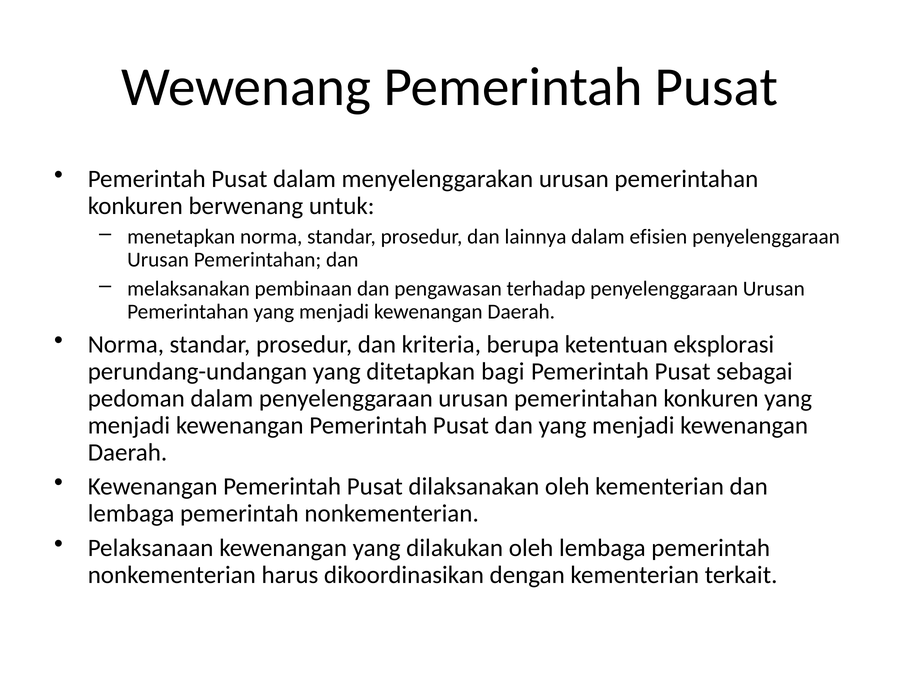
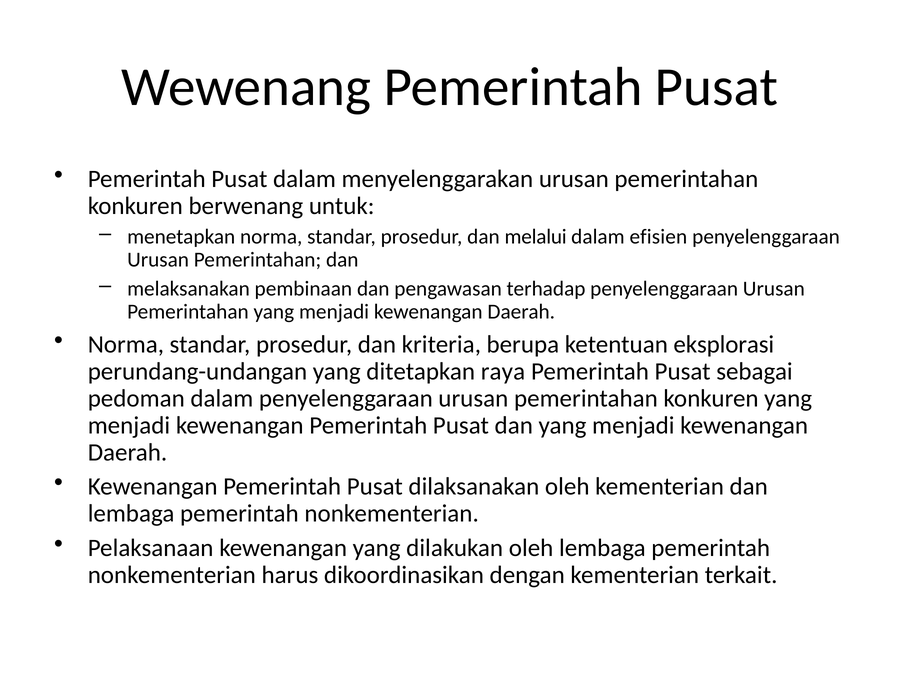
lainnya: lainnya -> melalui (536, 237)
bagi: bagi -> raya (503, 371)
